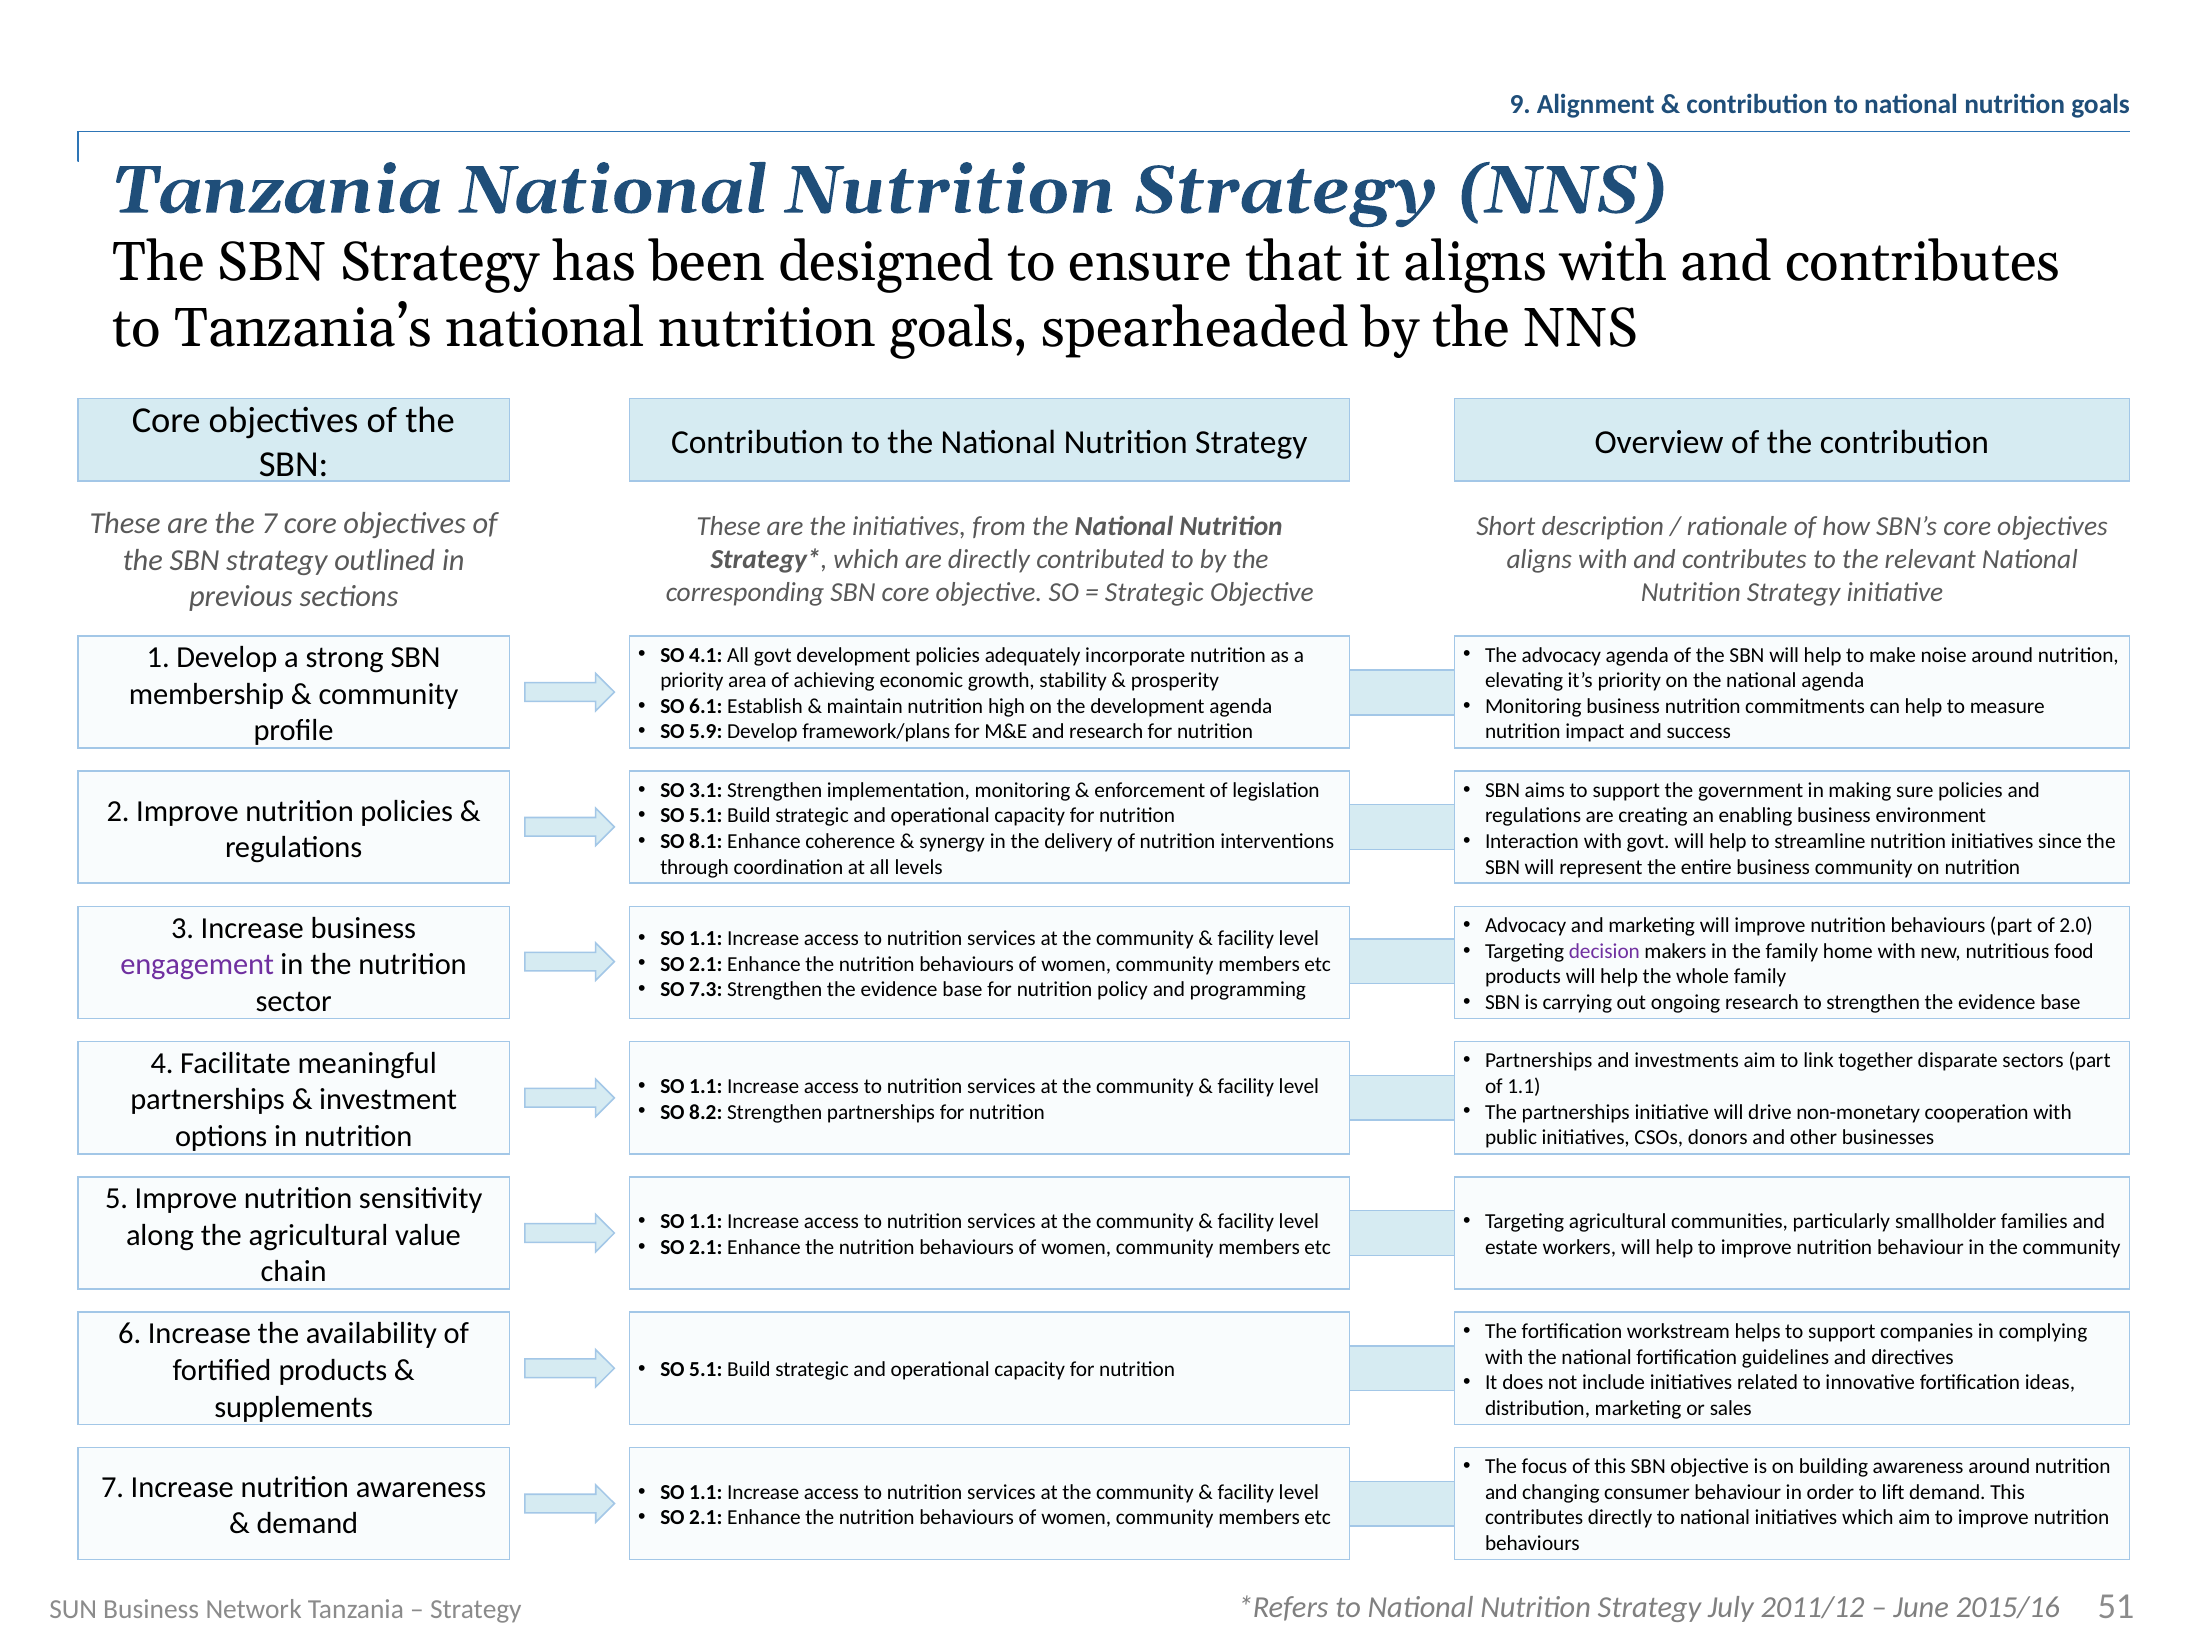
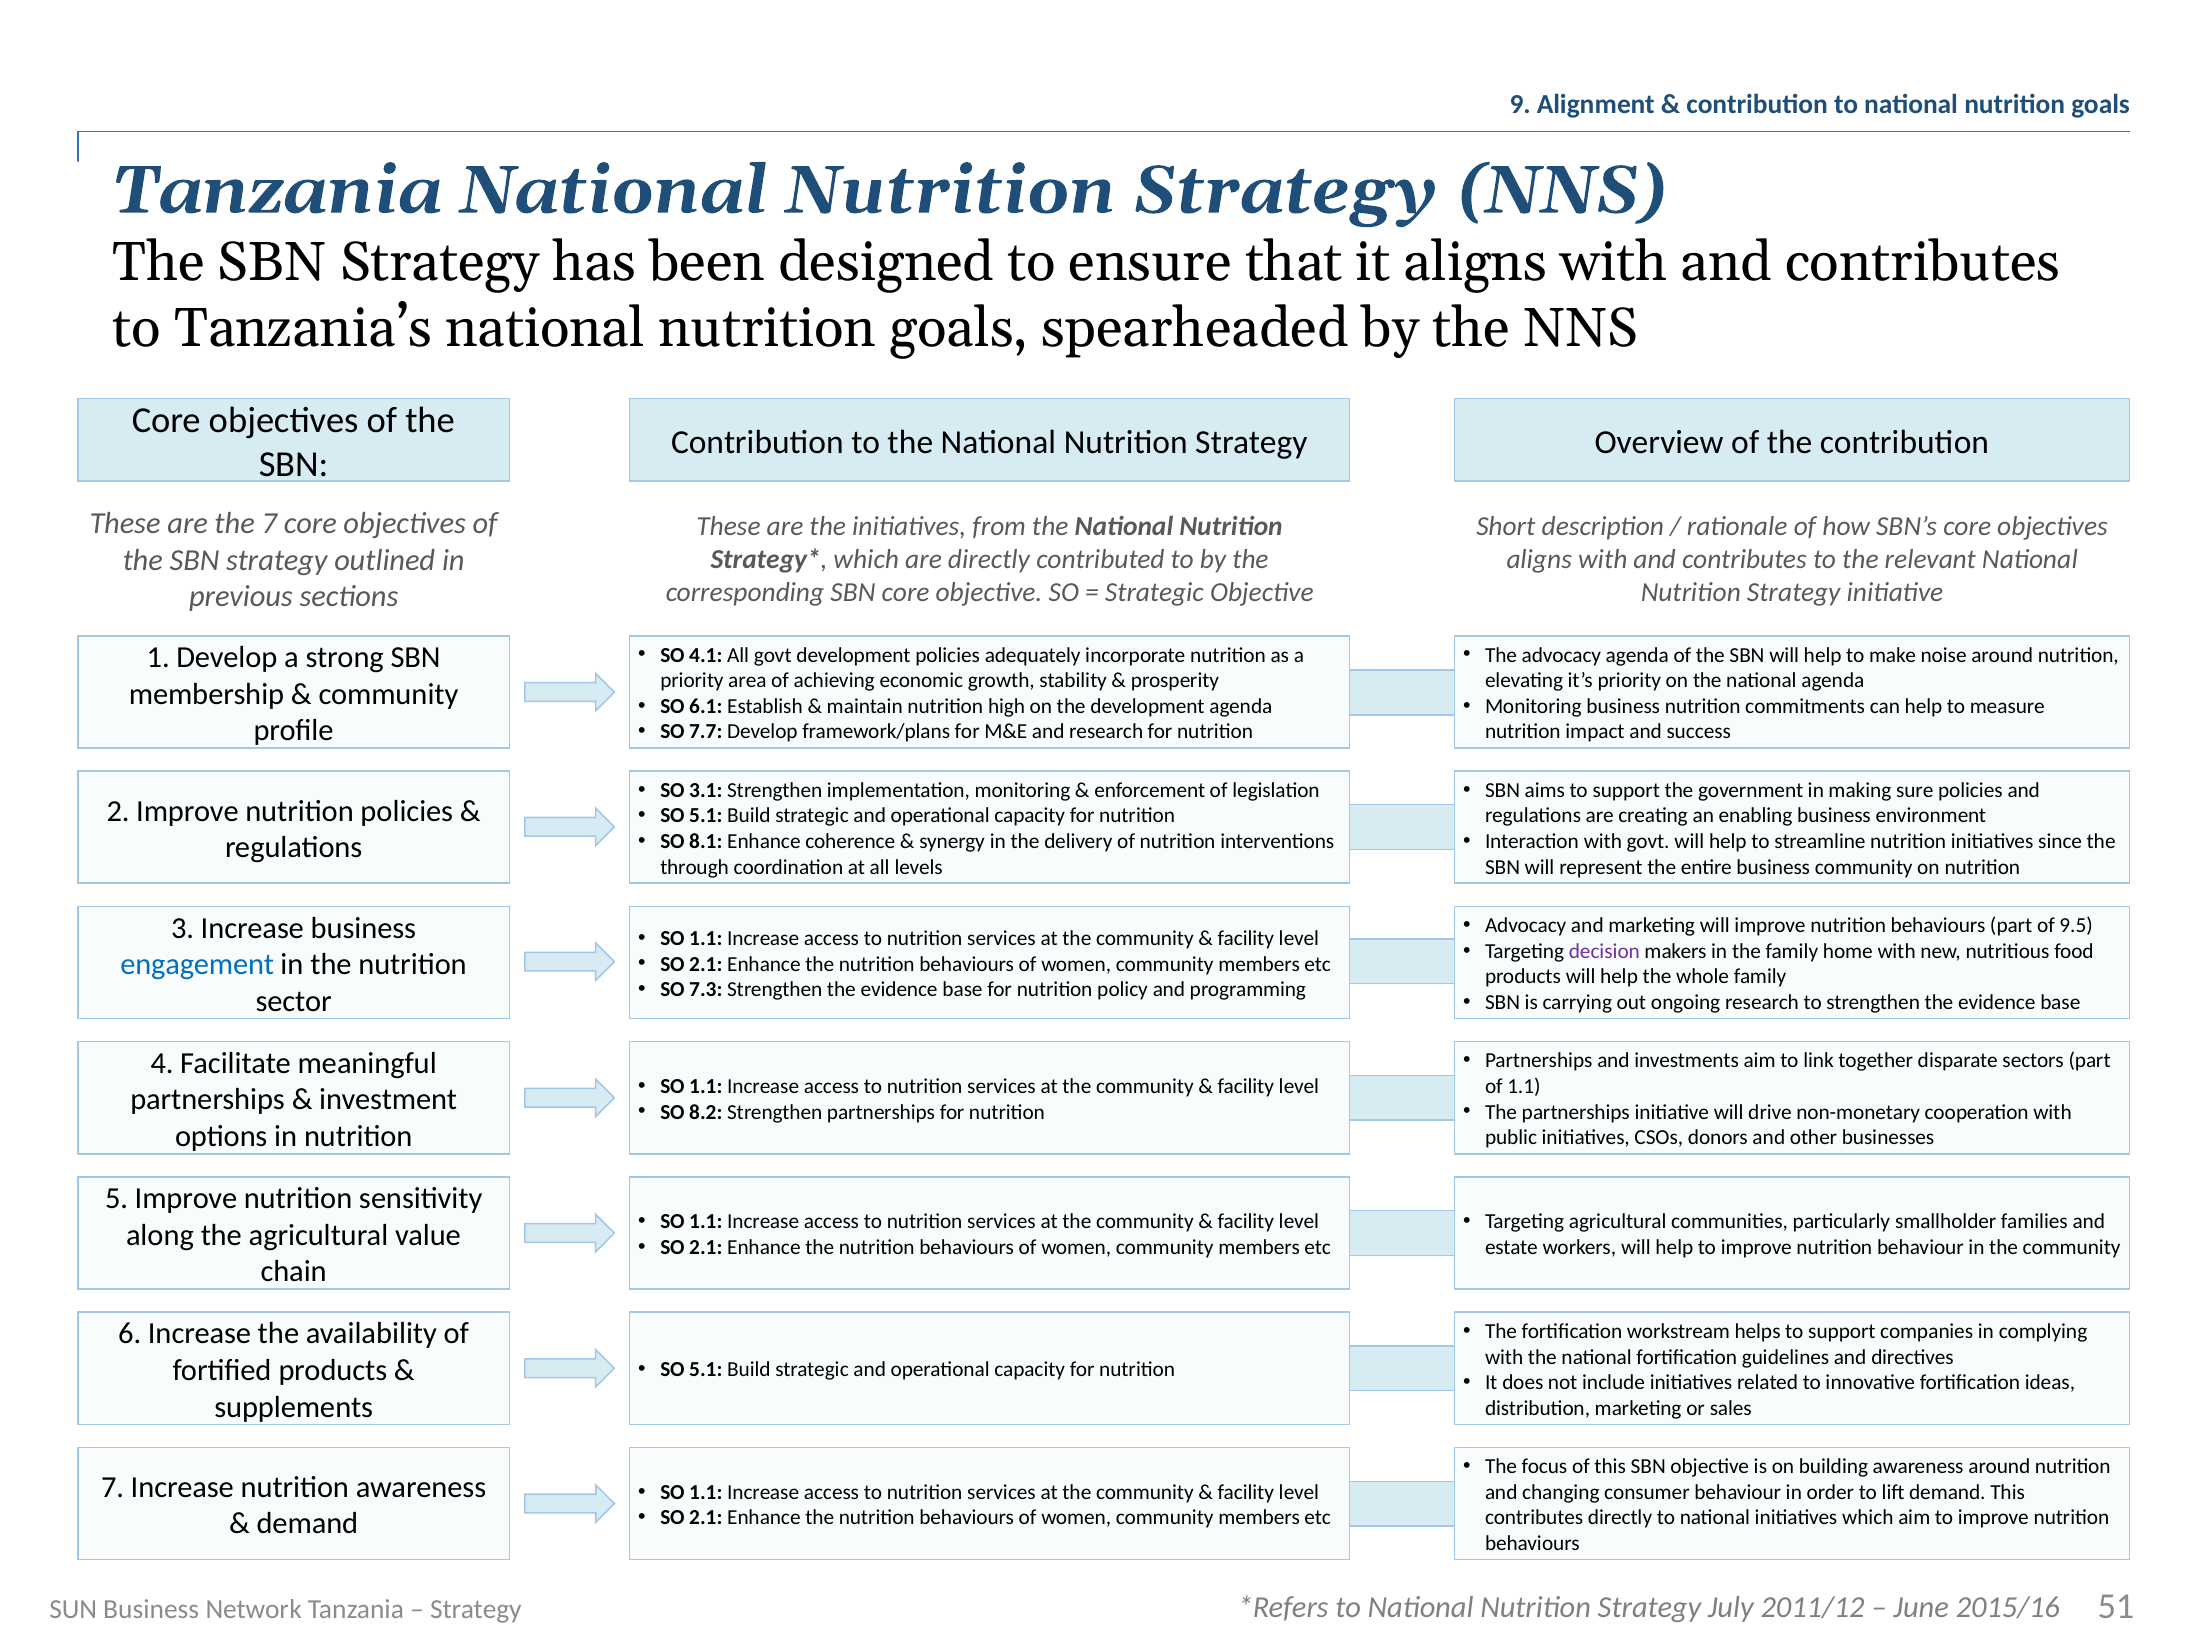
5.9: 5.9 -> 7.7 (706, 732)
2.0: 2.0 -> 9.5 (2076, 926)
engagement colour: purple -> blue (197, 964)
